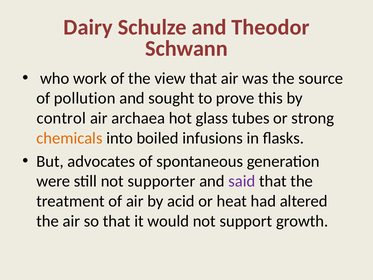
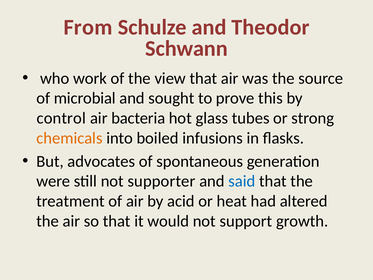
Dairy: Dairy -> From (88, 27)
pollution: pollution -> microbial (85, 98)
archaea: archaea -> bacteria (138, 118)
said colour: purple -> blue (242, 181)
